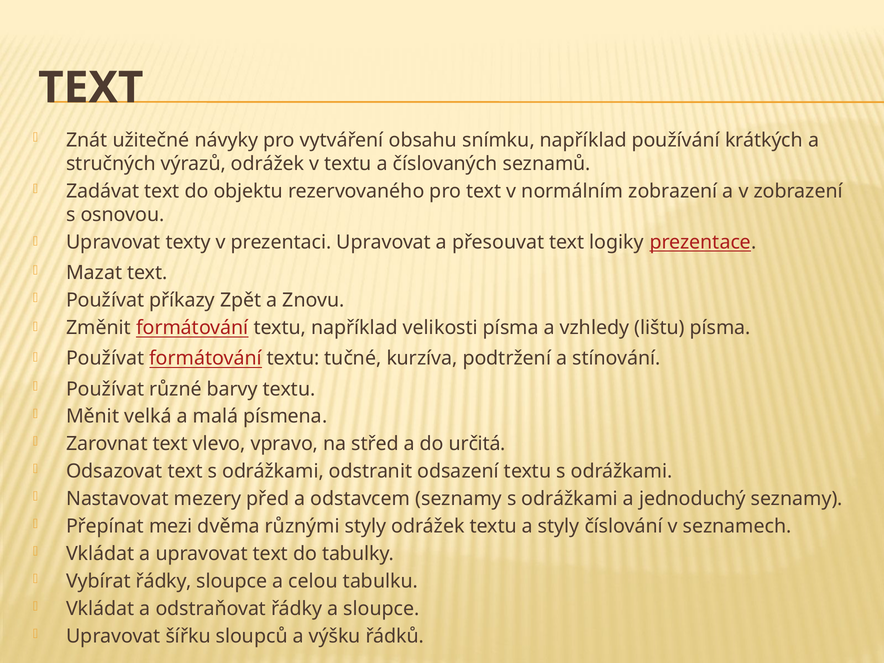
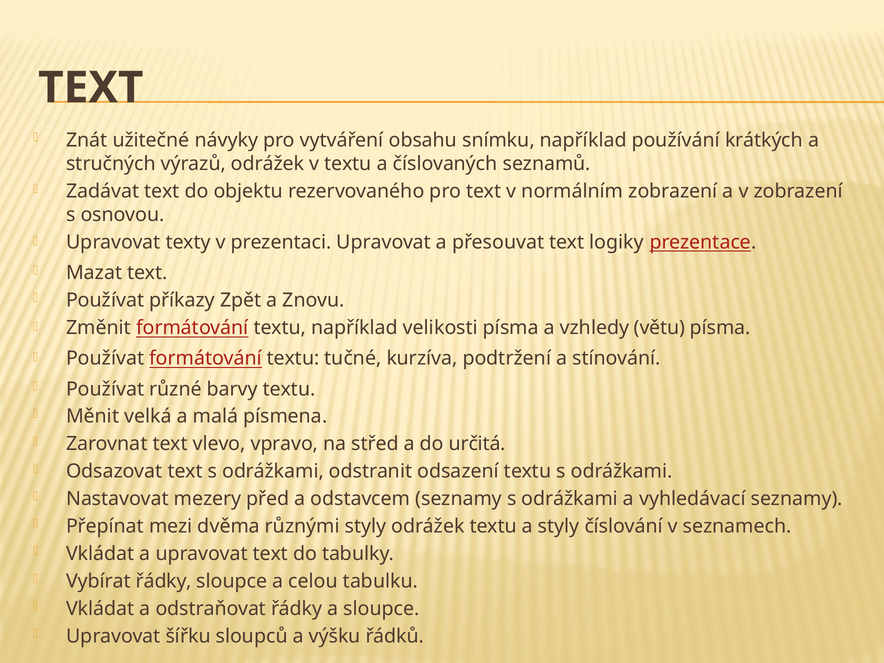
lištu: lištu -> větu (659, 328)
jednoduchý: jednoduchý -> vyhledávací (692, 499)
